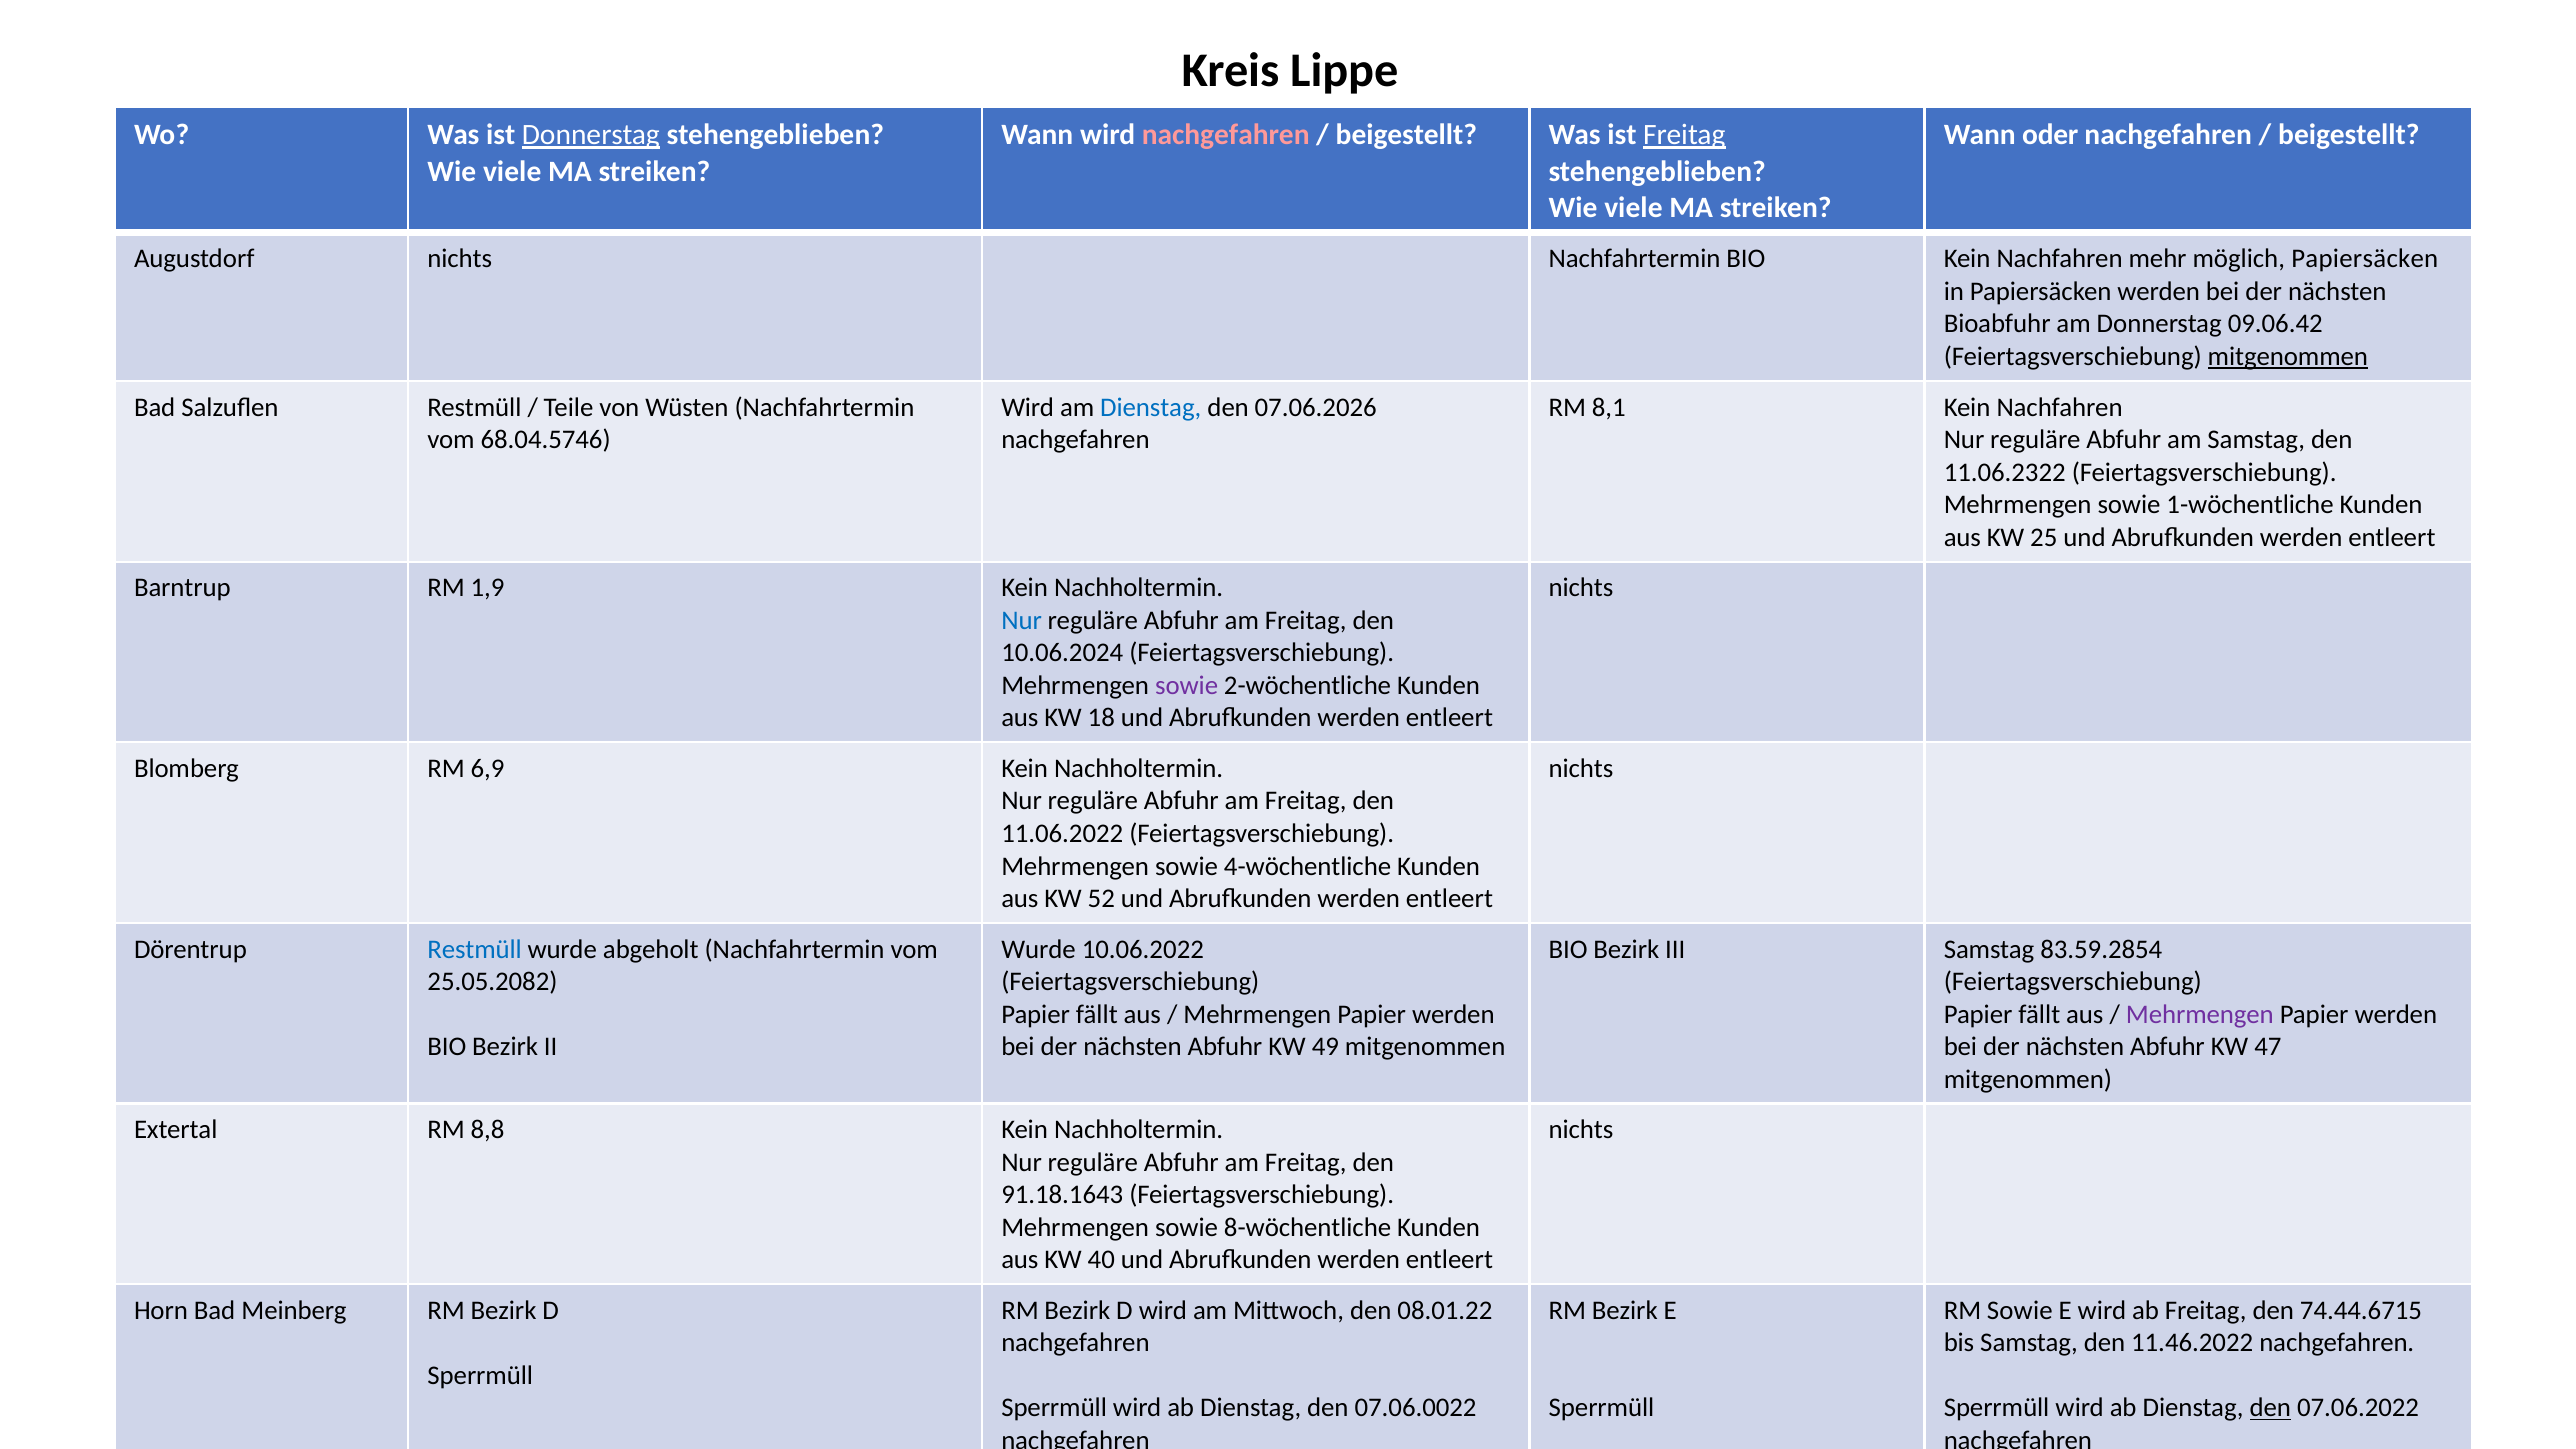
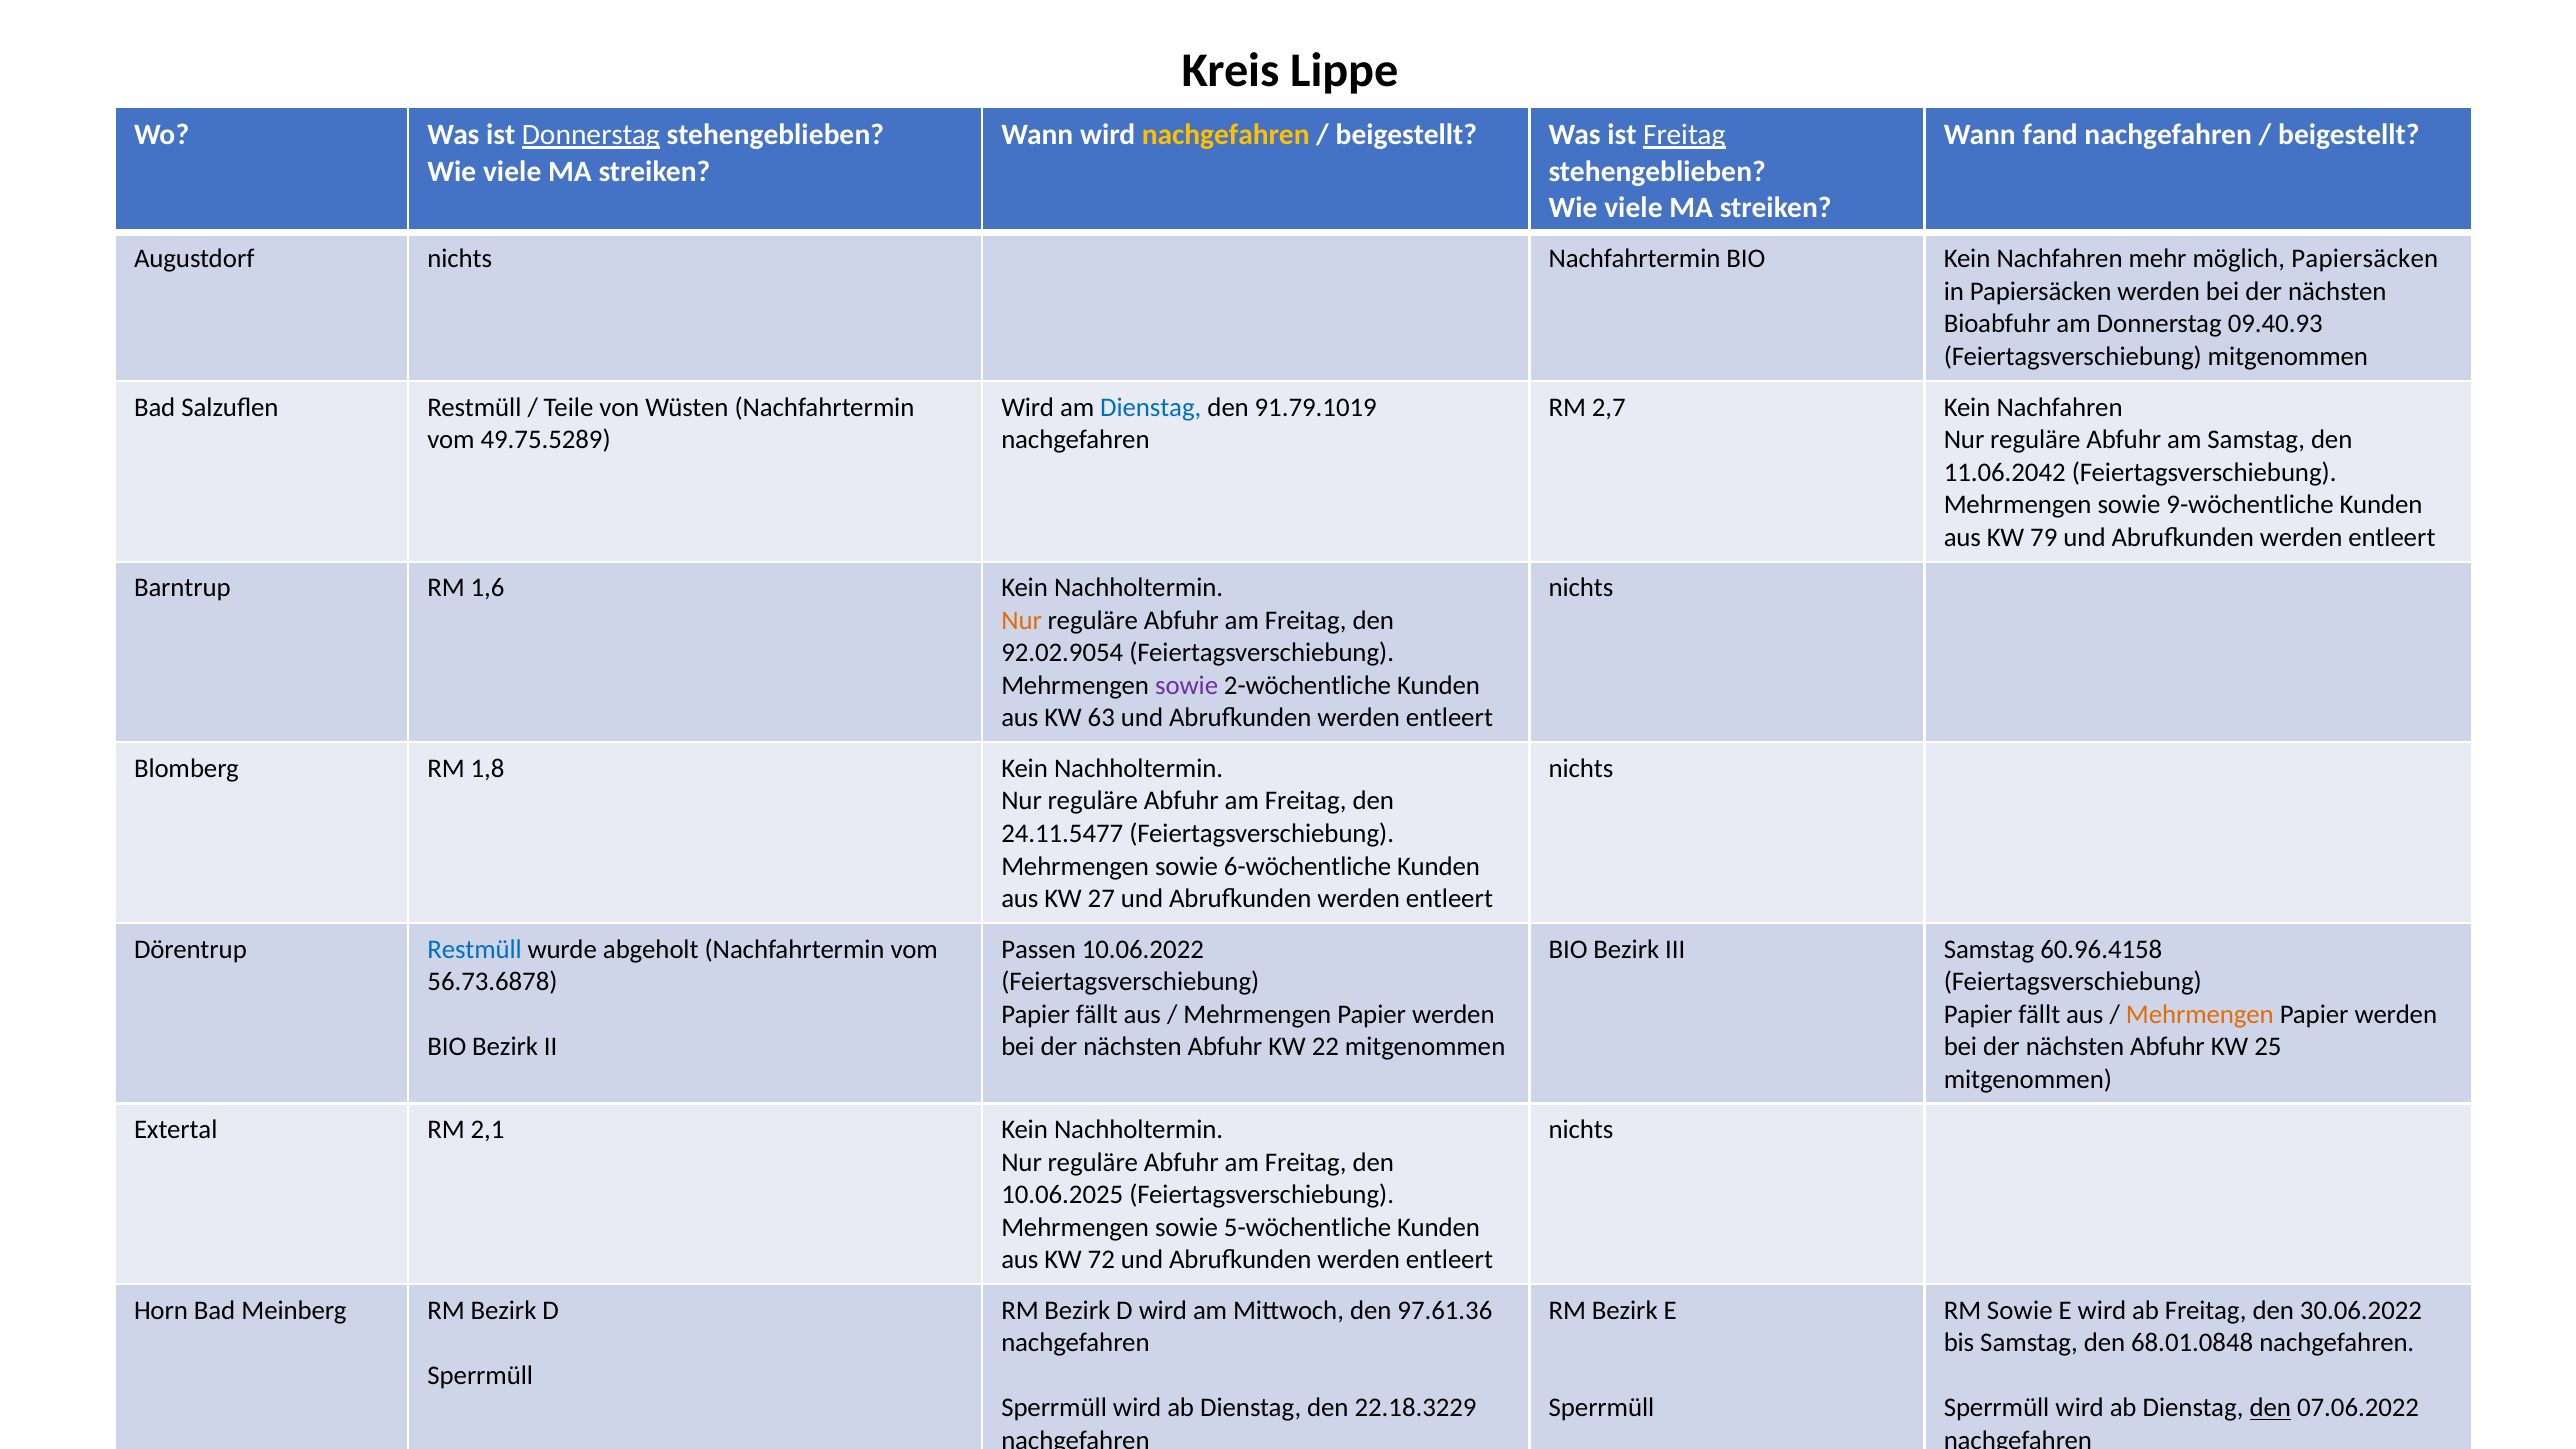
nachgefahren colour: pink -> yellow (1226, 135)
oder: oder -> fand (2050, 135)
09.06.42: 09.06.42 -> 09.40.93 (2275, 324)
mitgenommen underline: present -> none (2288, 356)
07.06.2026: 07.06.2026 -> 91.79.1019 (1316, 407)
8,1: 8,1 -> 2,7 (1609, 407)
68.04.5746: 68.04.5746 -> 49.75.5289 (546, 440)
11.06.2322: 11.06.2322 -> 11.06.2042 (2005, 472)
1-wöchentliche: 1-wöchentliche -> 9-wöchentliche (2250, 505)
25: 25 -> 79 (2044, 537)
1,9: 1,9 -> 1,6 (488, 588)
Nur colour: blue -> orange (1022, 620)
10.06.2024: 10.06.2024 -> 92.02.9054 (1062, 653)
18: 18 -> 63 (1101, 718)
6,9: 6,9 -> 1,8 (488, 768)
11.06.2022: 11.06.2022 -> 24.11.5477 (1062, 834)
4-wöchentliche: 4-wöchentliche -> 6-wöchentliche (1308, 866)
52: 52 -> 27 (1101, 899)
Wurde: Wurde -> Passen (1039, 949)
83.59.2854: 83.59.2854 -> 60.96.4158 (2101, 949)
25.05.2082: 25.05.2082 -> 56.73.6878 (492, 982)
Mehrmengen colour: purple -> orange (2200, 1014)
Abfuhr KW 49: 49 -> 22 (1325, 1047)
47: 47 -> 25 (2268, 1047)
8,8: 8,8 -> 2,1 (488, 1130)
91.18.1643: 91.18.1643 -> 10.06.2025 (1062, 1195)
8-wöchentliche: 8-wöchentliche -> 5-wöchentliche (1308, 1227)
40: 40 -> 72 (1101, 1260)
08.01.22: 08.01.22 -> 97.61.36 (1445, 1310)
74.44.6715: 74.44.6715 -> 30.06.2022 (2361, 1310)
11.46.2022: 11.46.2022 -> 68.01.0848 (2192, 1343)
07.06.0022: 07.06.0022 -> 22.18.3229 (1416, 1408)
